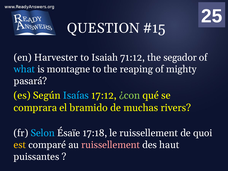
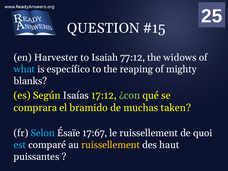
71:12: 71:12 -> 77:12 (133, 57)
segador: segador -> widows (180, 57)
montagne: montagne -> específico (68, 69)
pasará: pasará -> blanks (30, 81)
Isaías colour: light blue -> white (76, 95)
rivers: rivers -> taken (176, 108)
17:18: 17:18 -> 17:67 (95, 133)
est colour: yellow -> light blue (20, 145)
ruissellement colour: pink -> yellow (111, 145)
